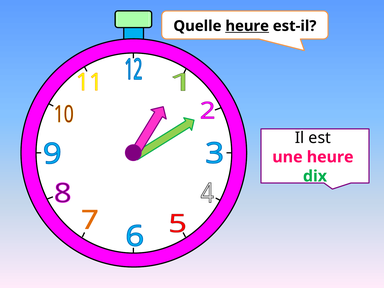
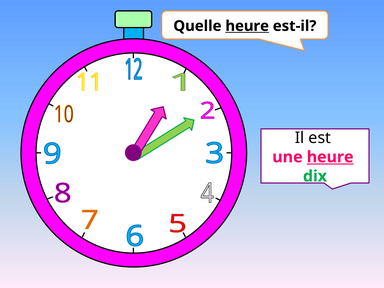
heure underline: none -> present (330, 157)
